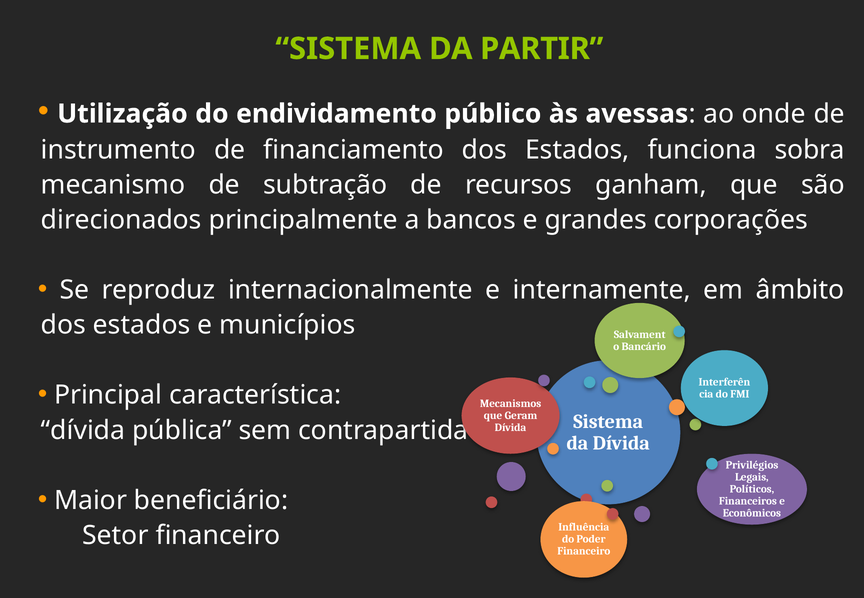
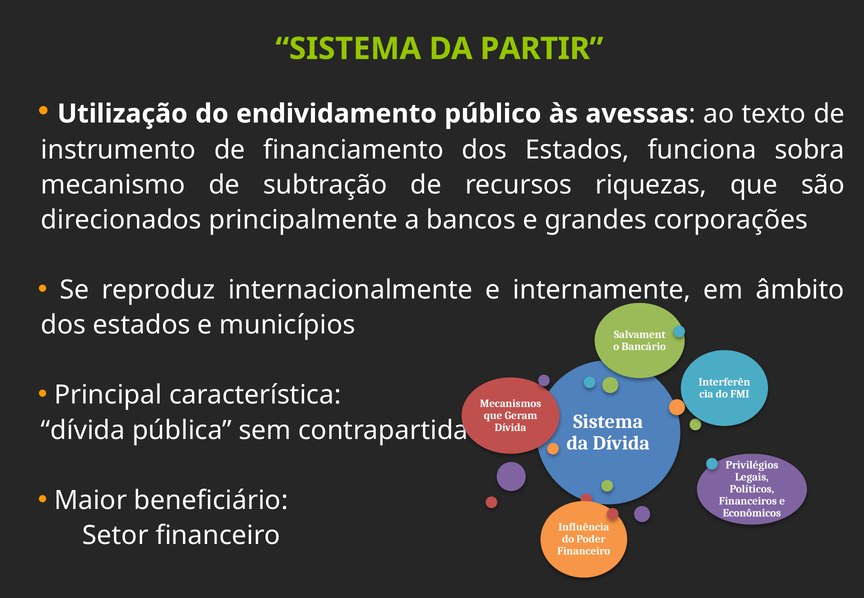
onde: onde -> texto (774, 114)
ganham: ganham -> riquezas (651, 185)
